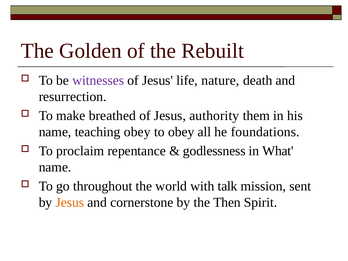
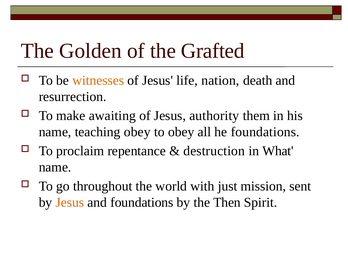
Rebuilt: Rebuilt -> Grafted (213, 51)
witnesses colour: purple -> orange (98, 80)
nature: nature -> nation (220, 80)
breathed: breathed -> awaiting (112, 116)
godlessness: godlessness -> destruction (214, 151)
talk: talk -> just (228, 186)
and cornerstone: cornerstone -> foundations (142, 202)
